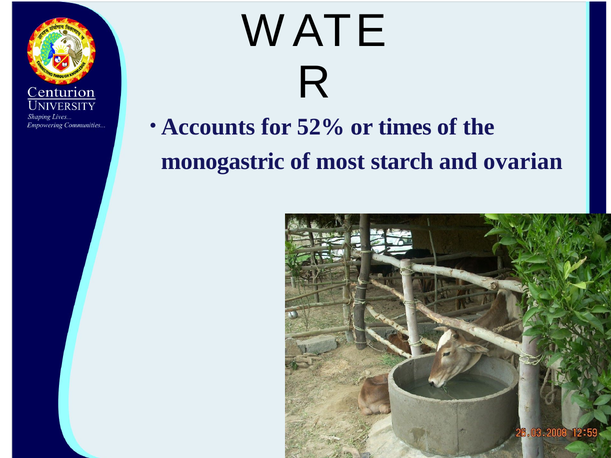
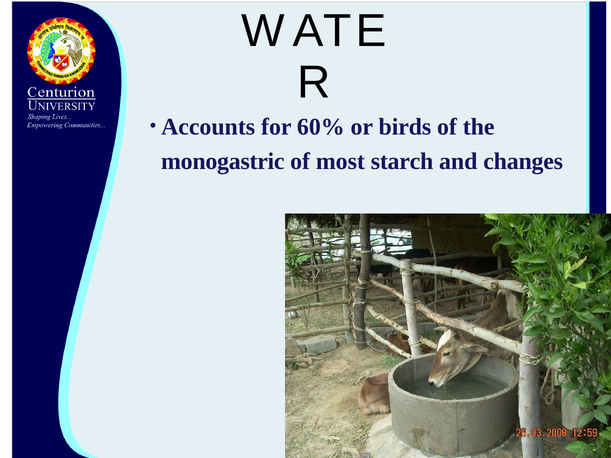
52%: 52% -> 60% (321, 127)
times: times -> birds (405, 127)
ovarian: ovarian -> changes (523, 162)
